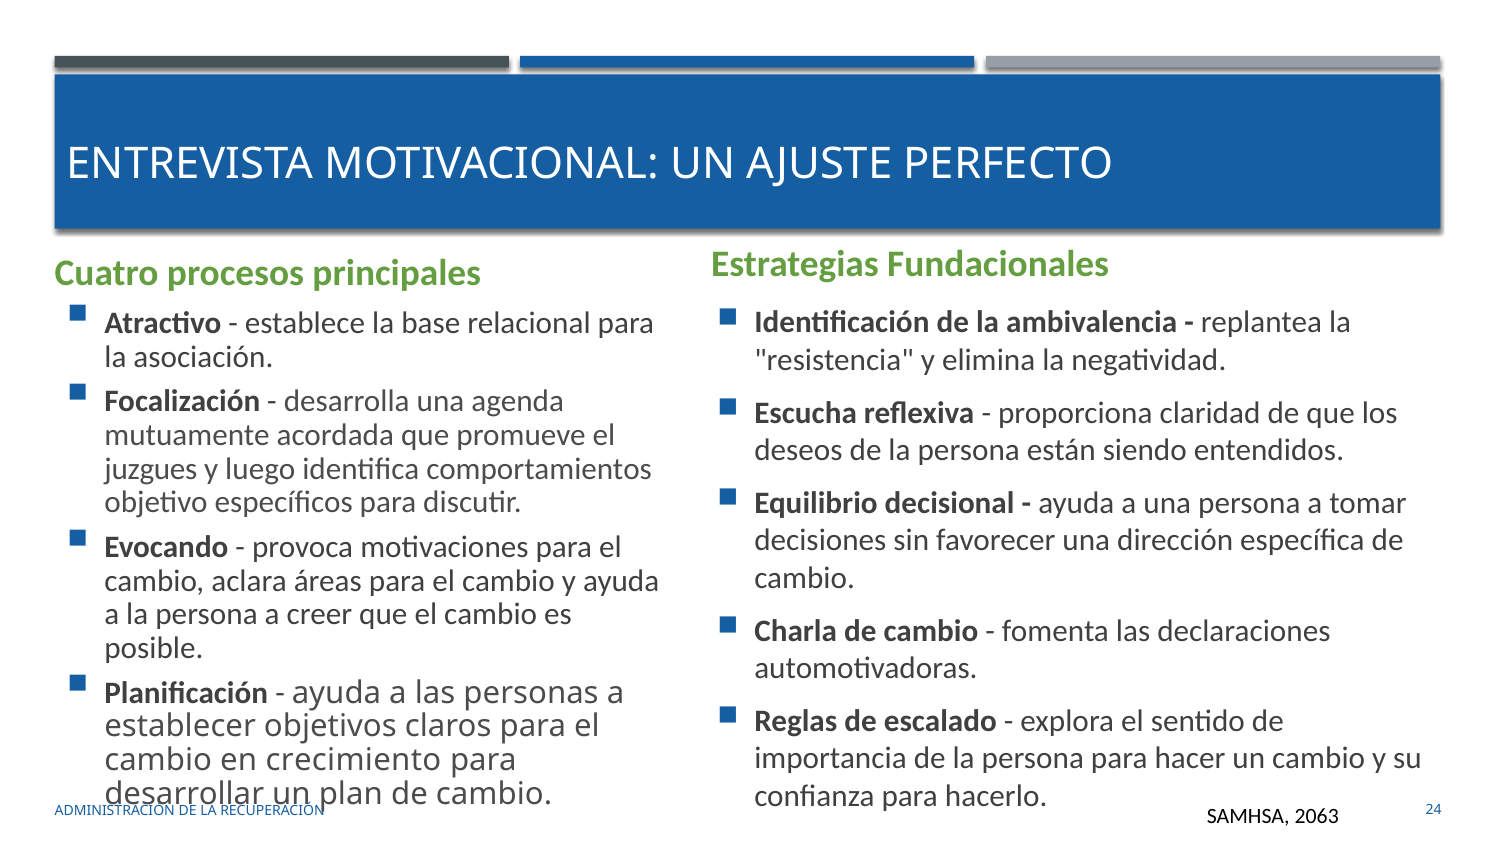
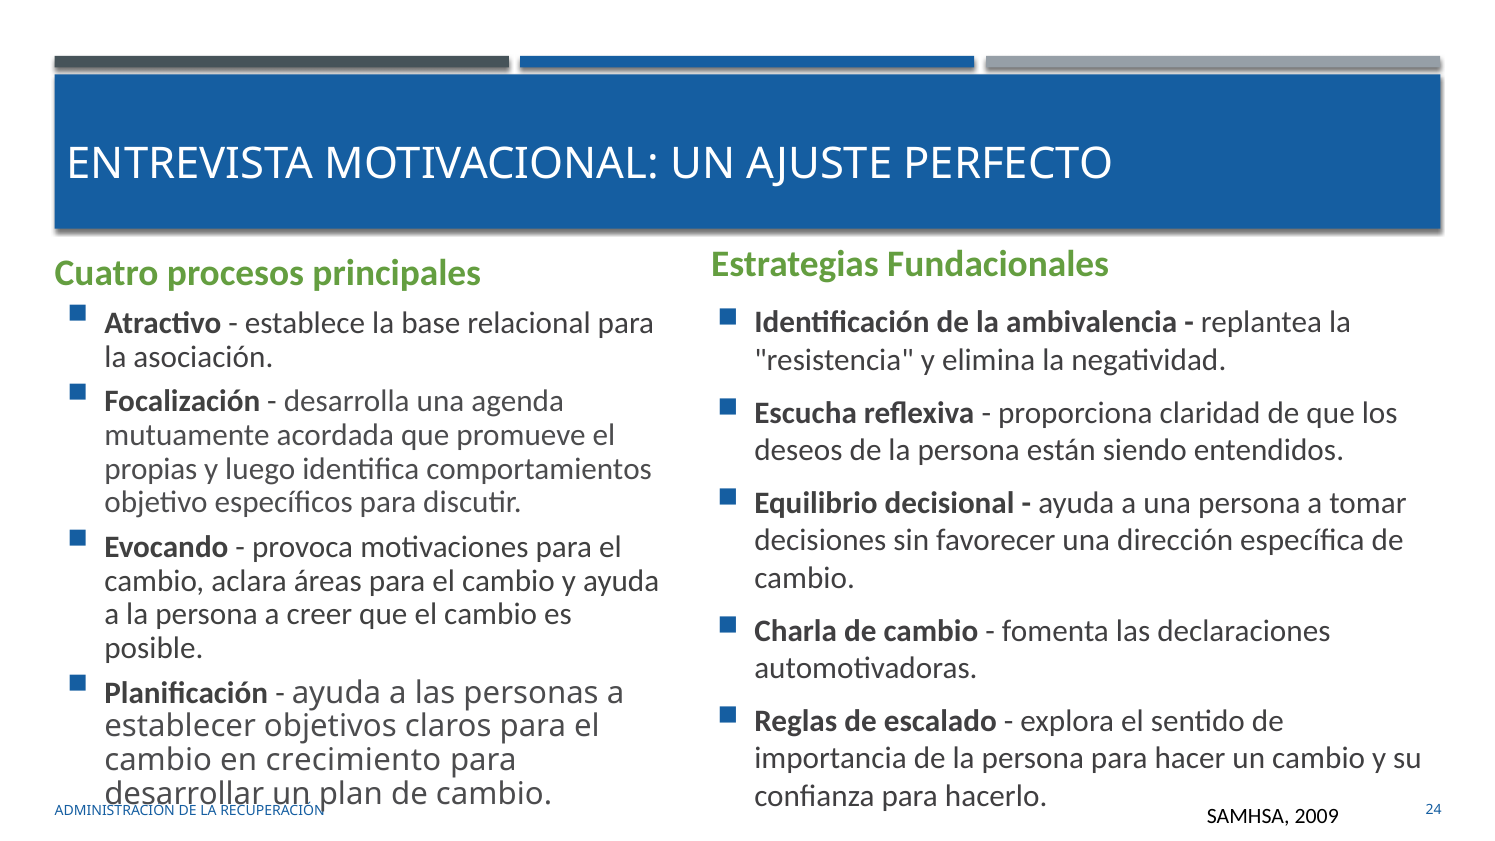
juzgues: juzgues -> propias (151, 469)
2063: 2063 -> 2009 (1317, 816)
